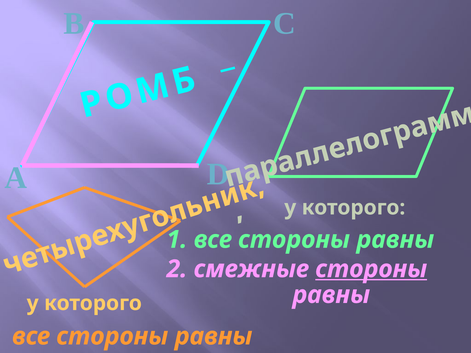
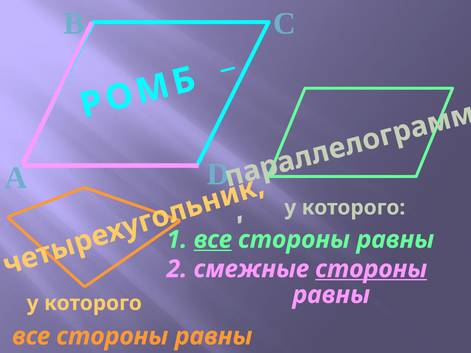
все underline: none -> present (213, 240)
